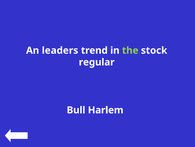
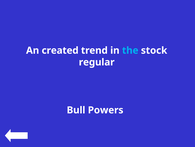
leaders: leaders -> created (60, 50)
the colour: light green -> light blue (130, 50)
Harlem: Harlem -> Powers (106, 110)
